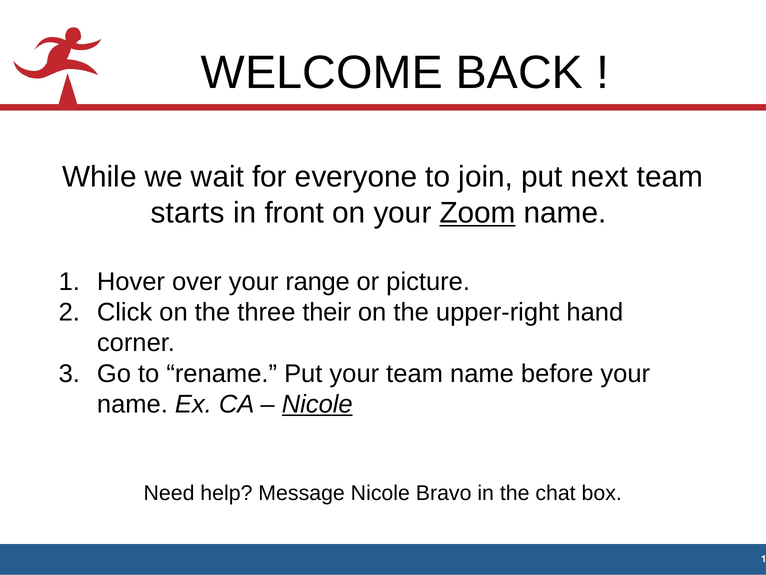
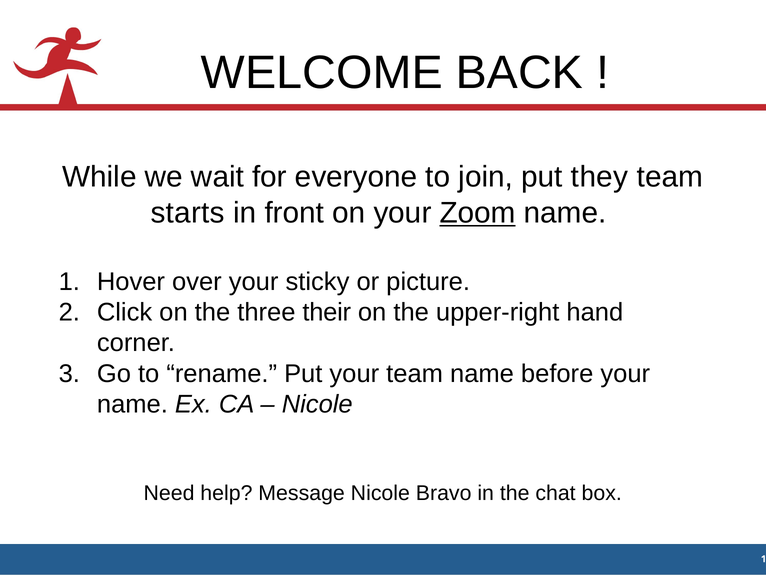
next: next -> they (600, 177)
range: range -> sticky (317, 281)
Nicole underline: present -> none (317, 404)
